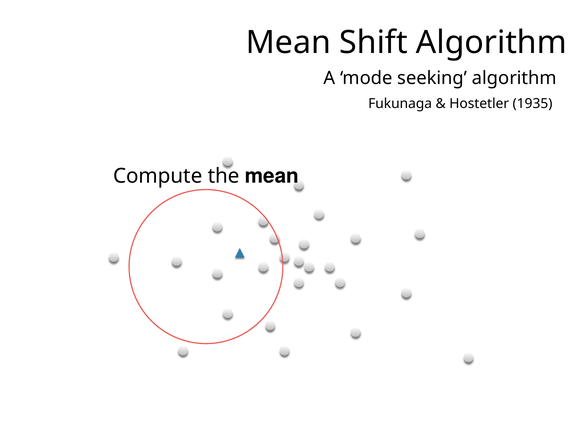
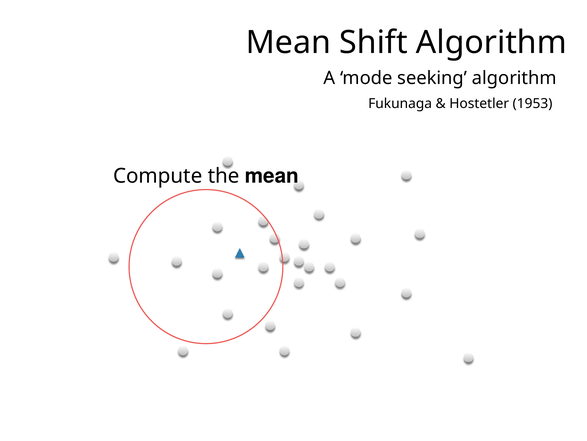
1935: 1935 -> 1953 (533, 104)
